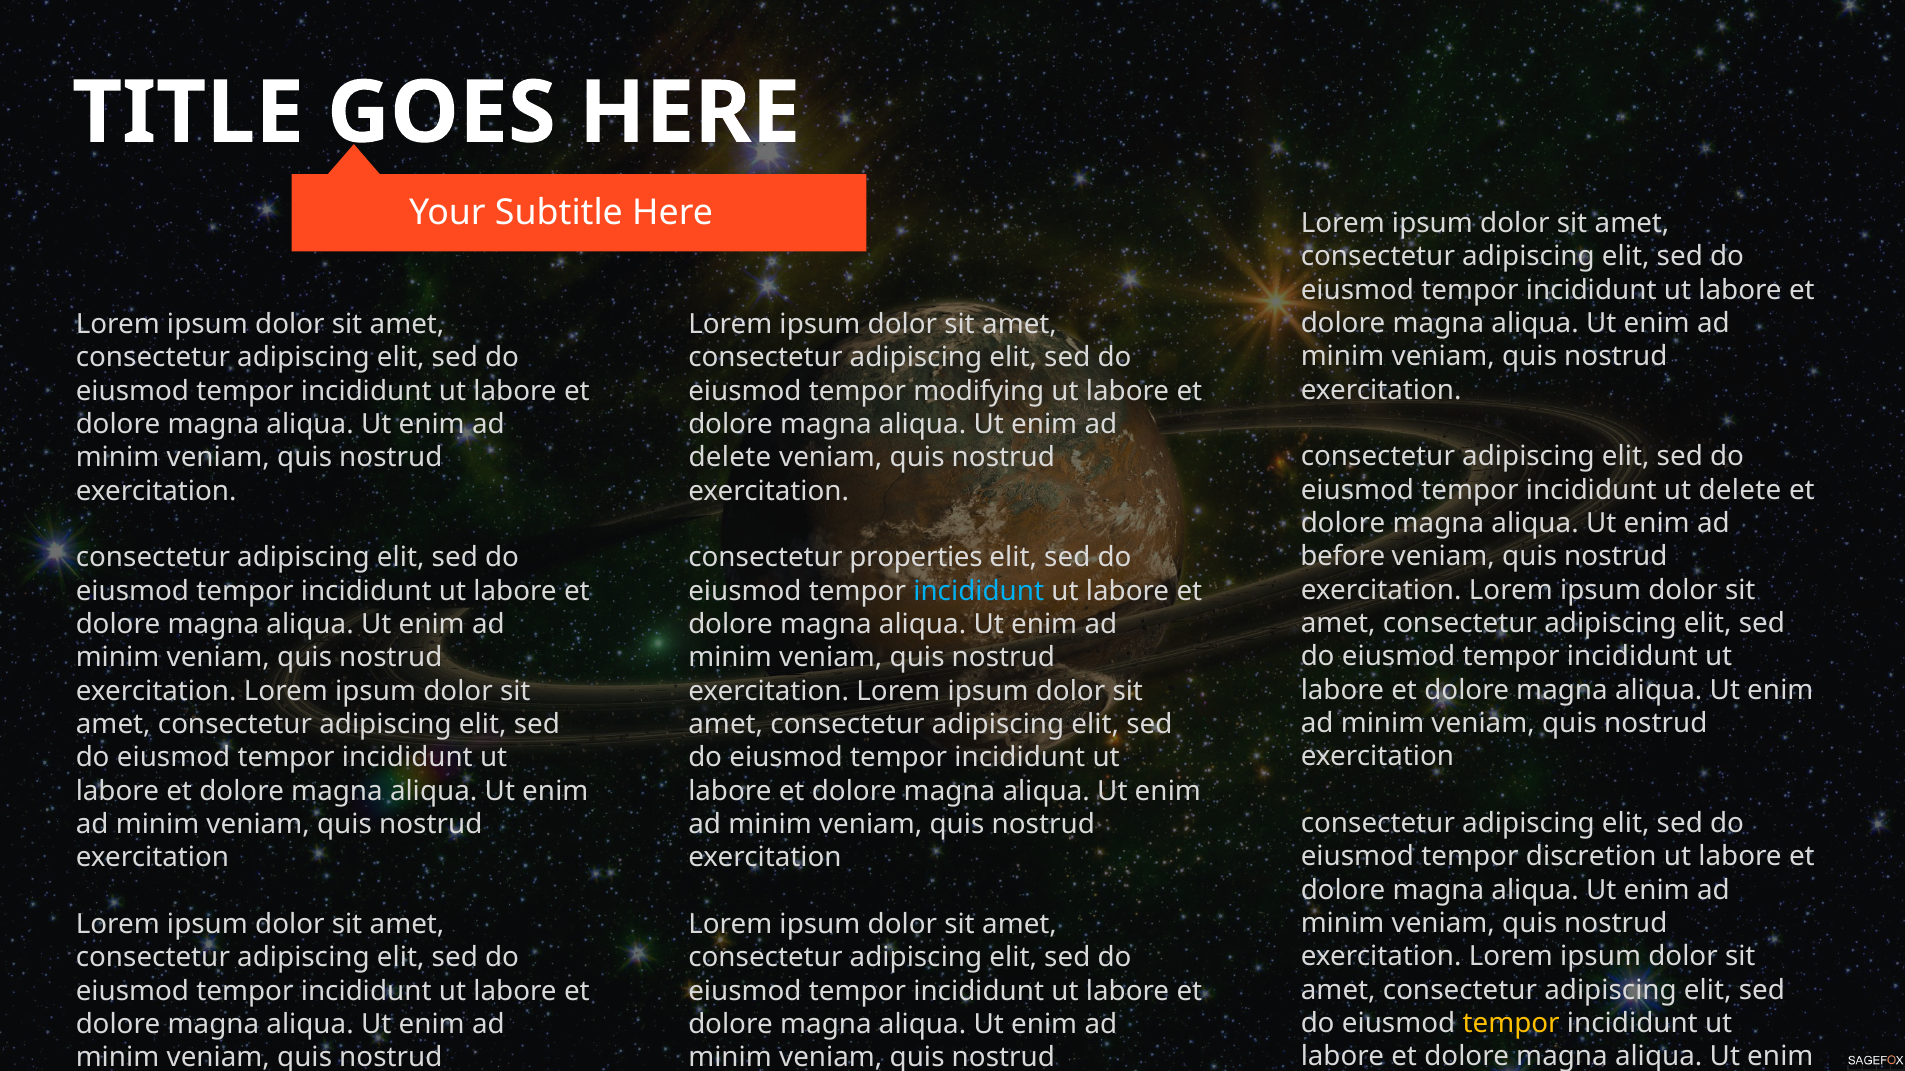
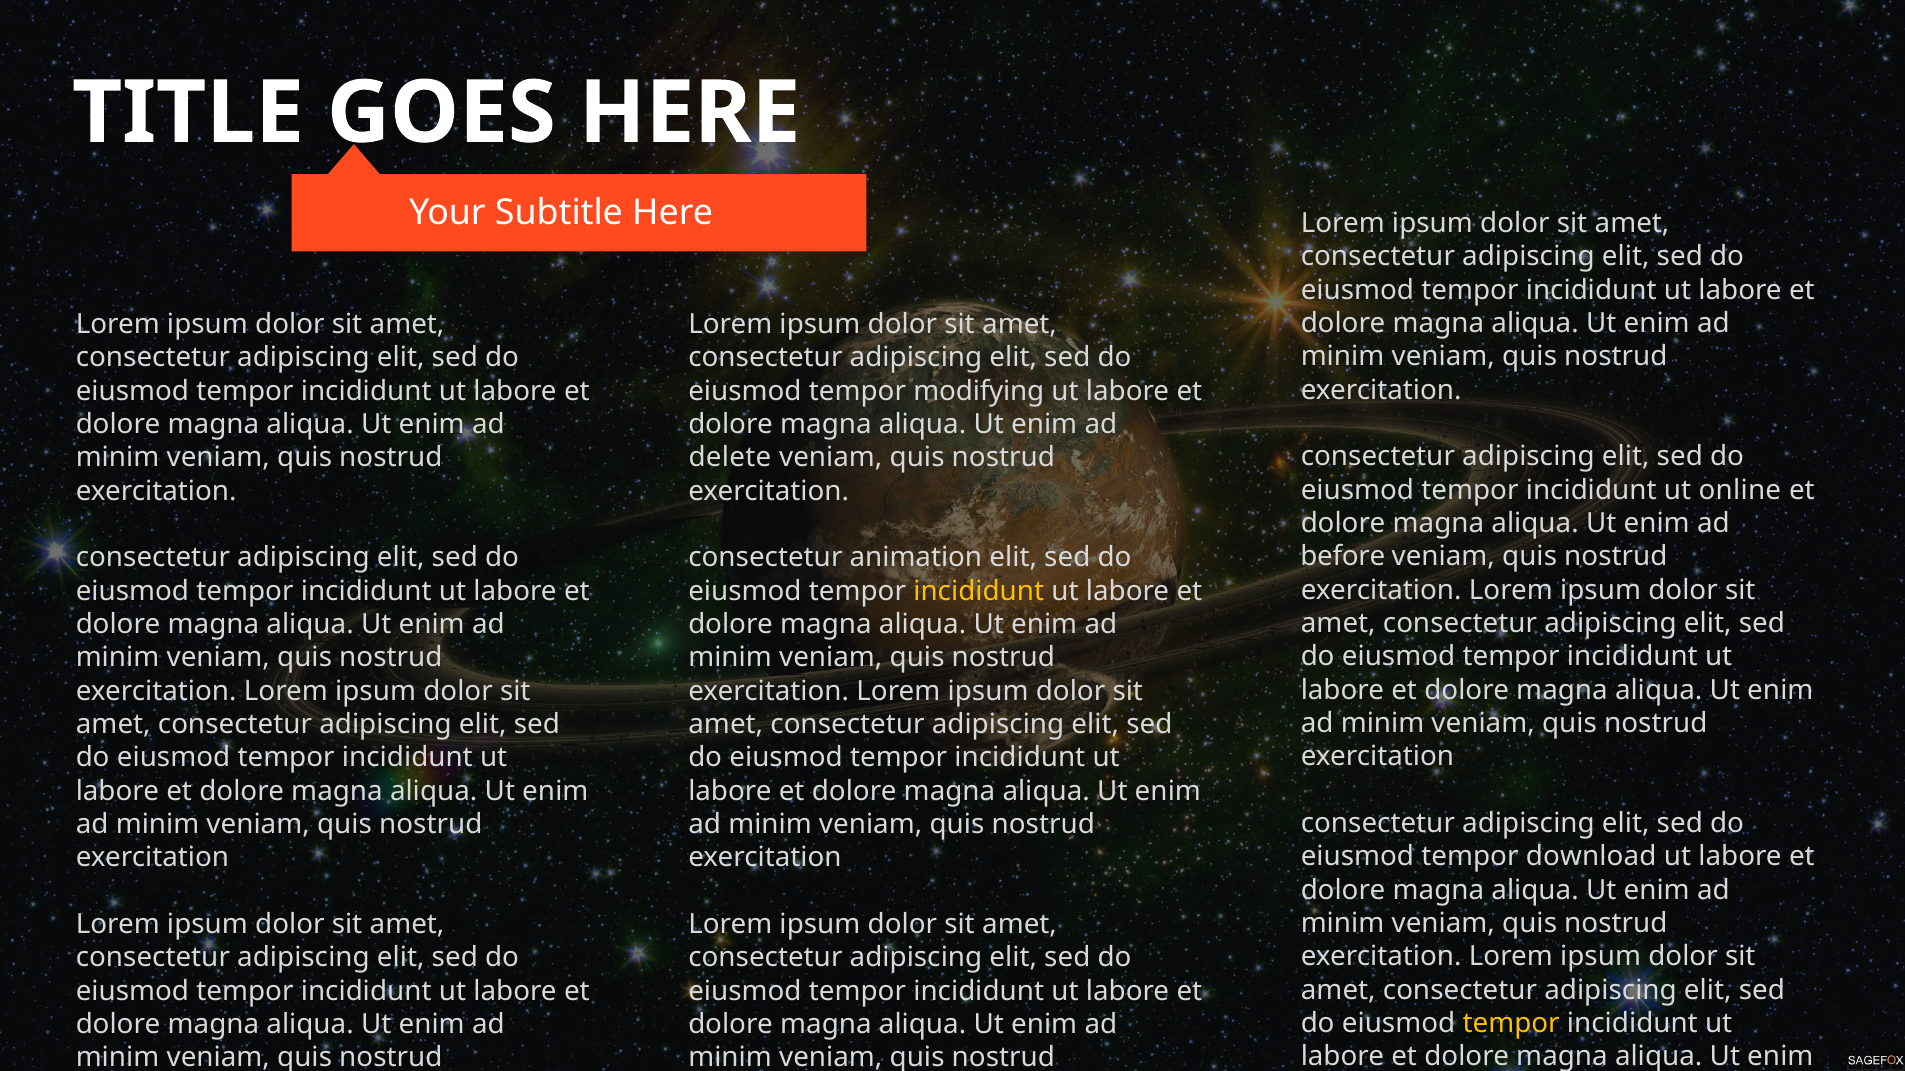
ut delete: delete -> online (1740, 490)
properties: properties -> animation (916, 558)
incididunt colour: light blue -> yellow (979, 591)
discretion: discretion -> download (1591, 857)
